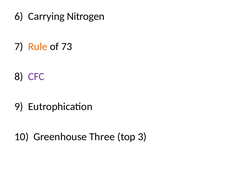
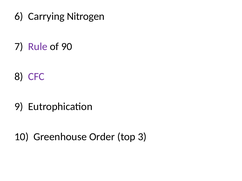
Rule colour: orange -> purple (38, 47)
73: 73 -> 90 (67, 47)
Three: Three -> Order (102, 137)
